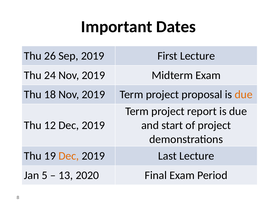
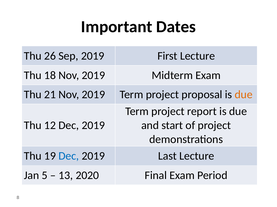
24: 24 -> 18 (50, 75)
18: 18 -> 21 (50, 95)
Dec colour: orange -> blue (69, 157)
